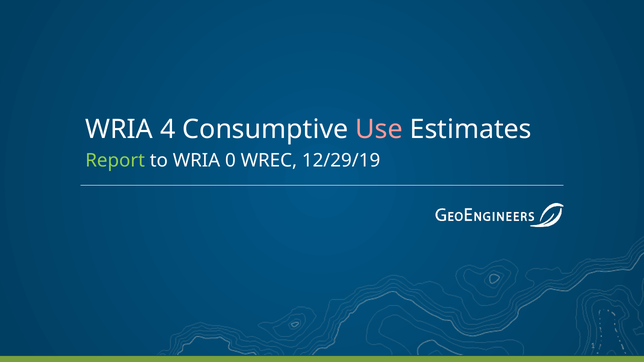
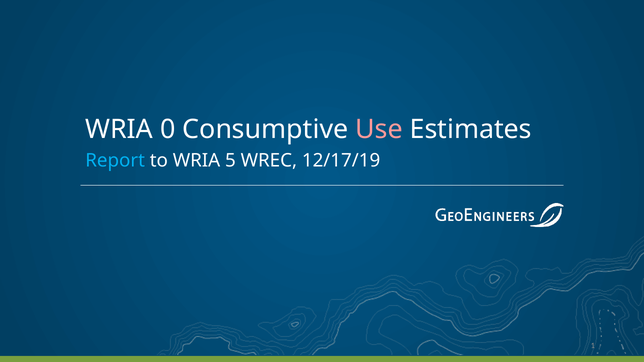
4: 4 -> 0 (168, 129)
Report colour: light green -> light blue (115, 161)
0: 0 -> 5 (230, 161)
12/29/19: 12/29/19 -> 12/17/19 (341, 161)
